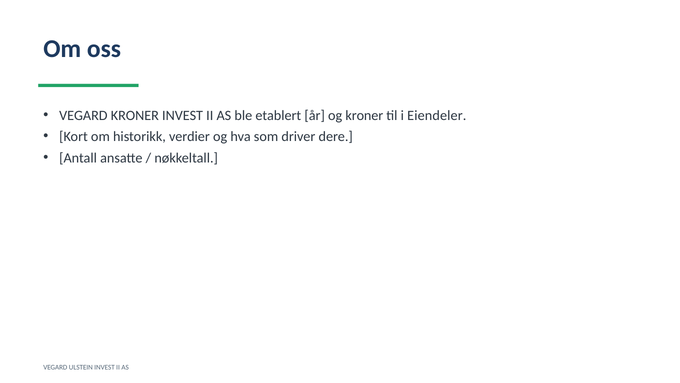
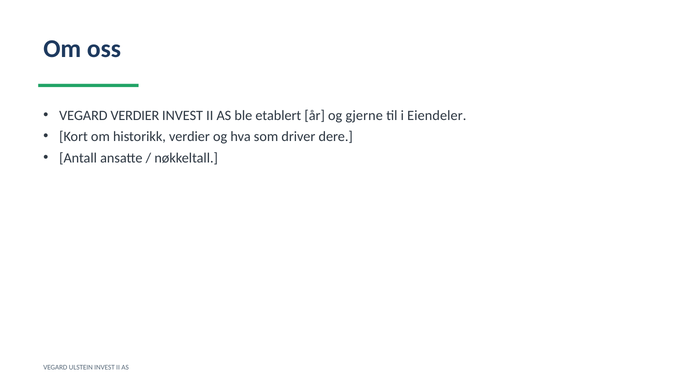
VEGARD KRONER: KRONER -> VERDIER (135, 115)
og kroner: kroner -> gjerne (364, 115)
